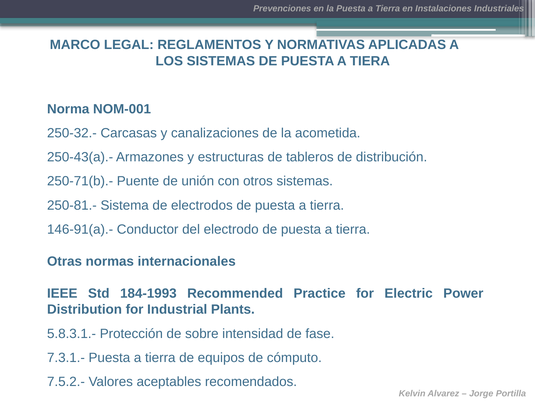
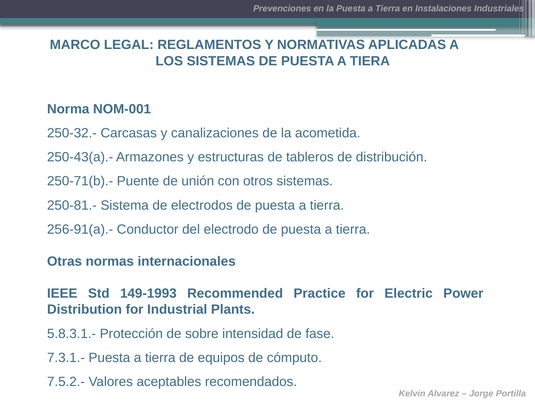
146-91(a).-: 146-91(a).- -> 256-91(a).- (80, 229)
184-1993: 184-1993 -> 149-1993 (148, 294)
